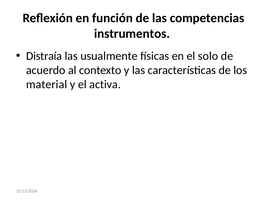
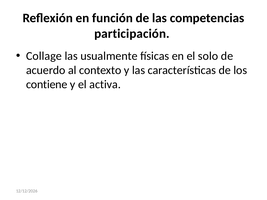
instrumentos: instrumentos -> participación (132, 34)
Distraía: Distraía -> Collage (44, 56)
material: material -> contiene (47, 84)
